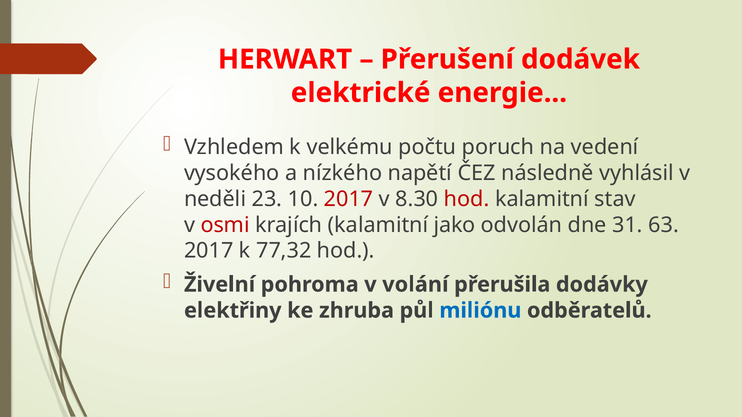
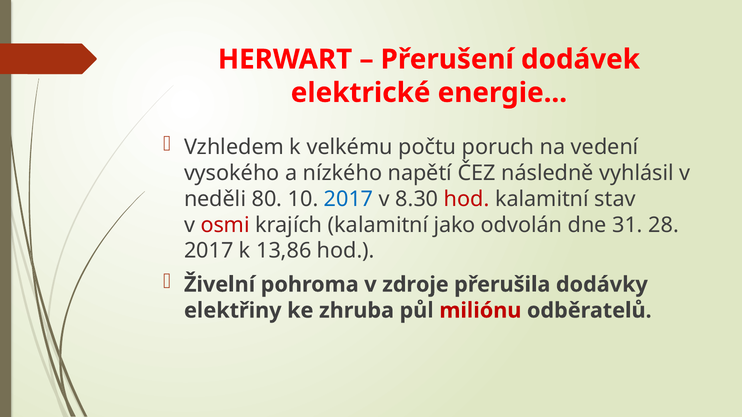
23: 23 -> 80 (267, 199)
2017 colour: red -> blue (349, 199)
63: 63 -> 28 (664, 225)
77,32: 77,32 -> 13,86 (284, 251)
volání: volání -> zdroje (415, 285)
miliónu colour: blue -> red (480, 311)
